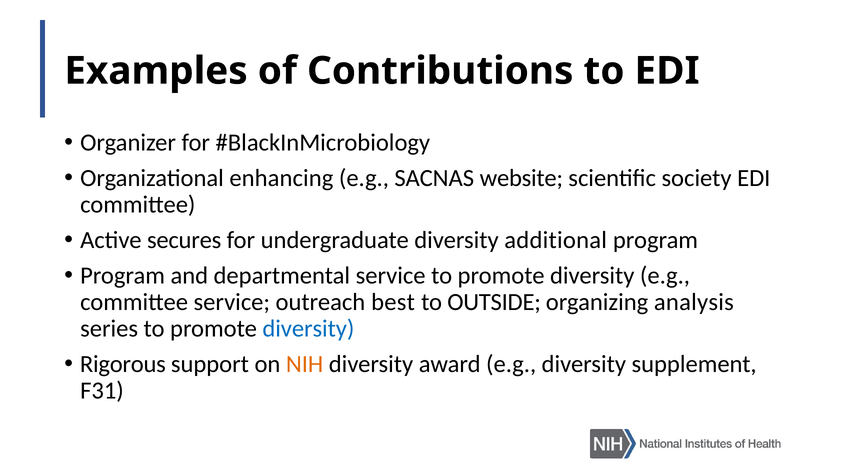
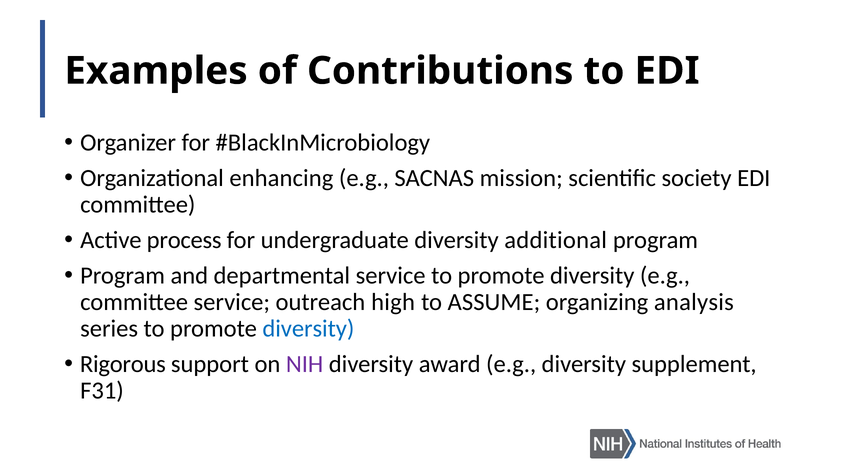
website: website -> mission (521, 178)
secures: secures -> process (184, 240)
best: best -> high (393, 302)
OUTSIDE: OUTSIDE -> ASSUME (494, 302)
NIH colour: orange -> purple (305, 364)
